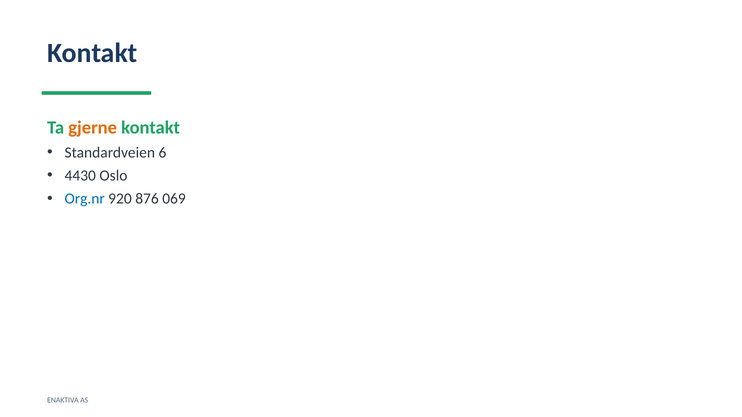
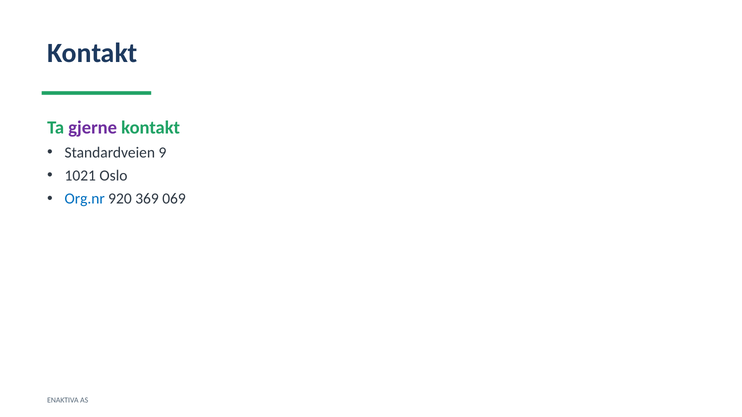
gjerne colour: orange -> purple (93, 128)
6: 6 -> 9 (162, 153)
4430: 4430 -> 1021 (80, 176)
876: 876 -> 369 (147, 199)
